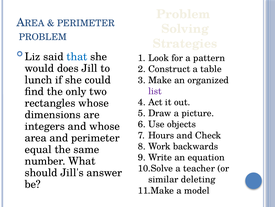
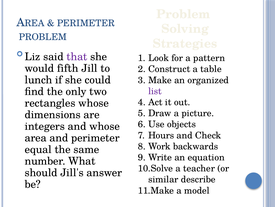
that colour: blue -> purple (77, 57)
does: does -> fifth (68, 68)
deleting: deleting -> describe (198, 179)
